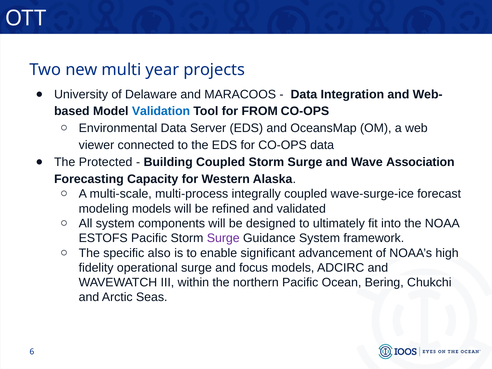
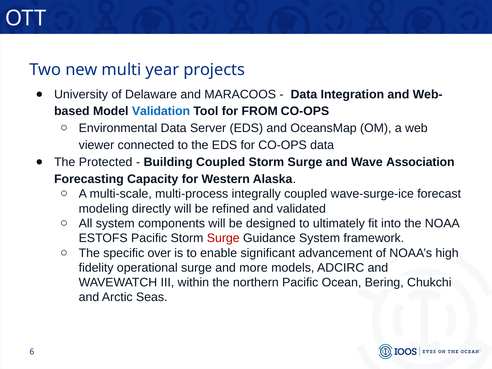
modeling models: models -> directly (151, 209)
Surge colour: purple -> red (223, 238)
also: also -> over (159, 253)
focus: focus -> more (253, 268)
